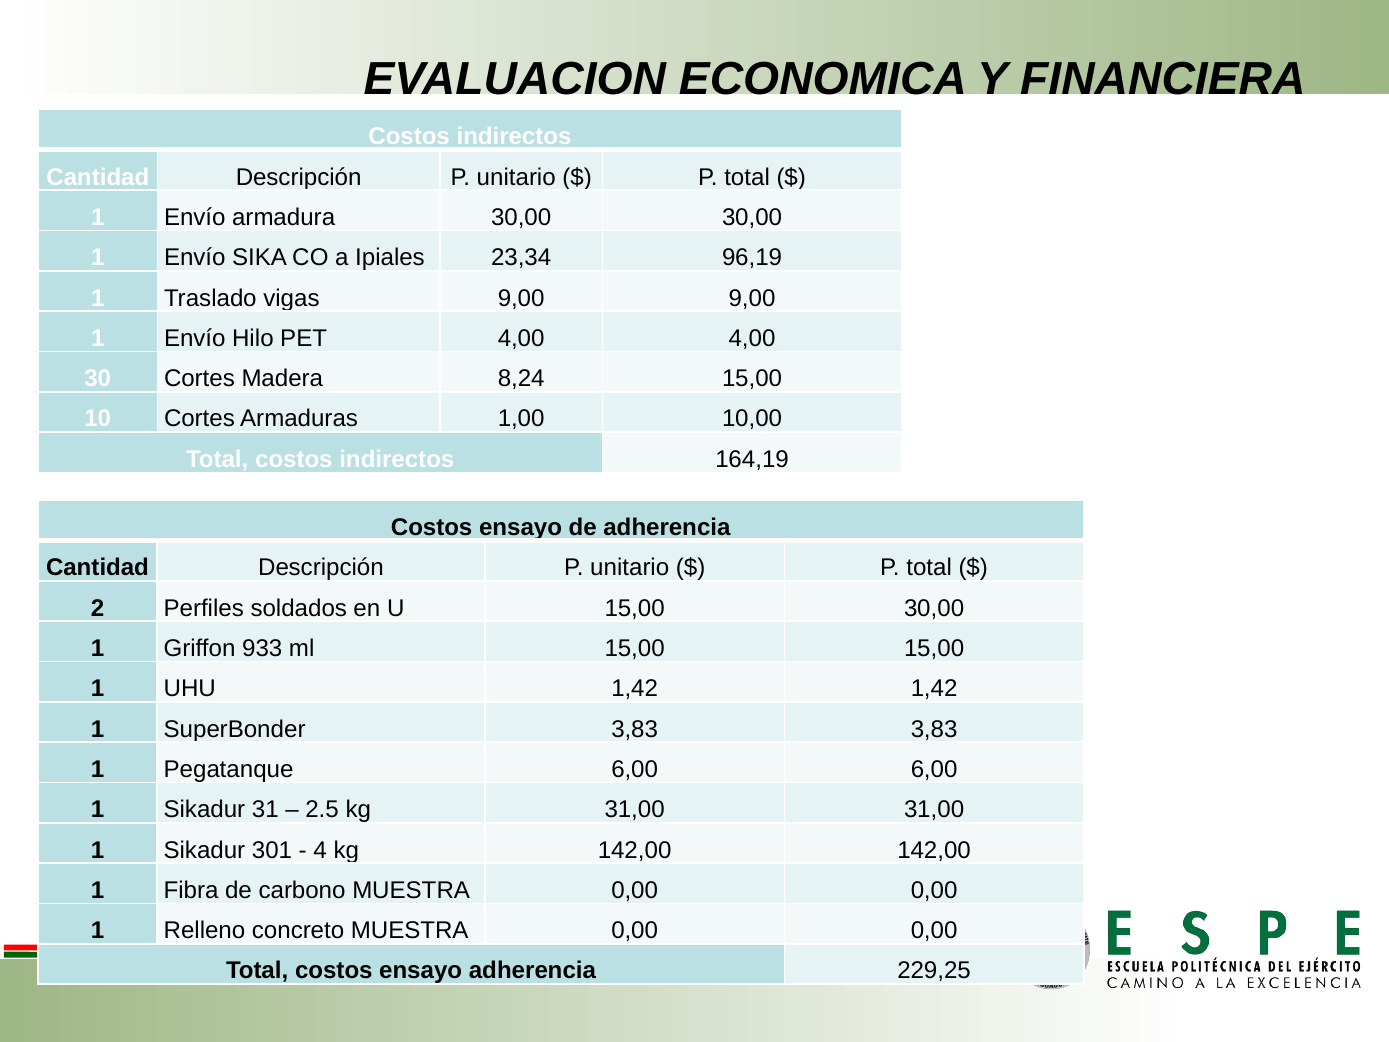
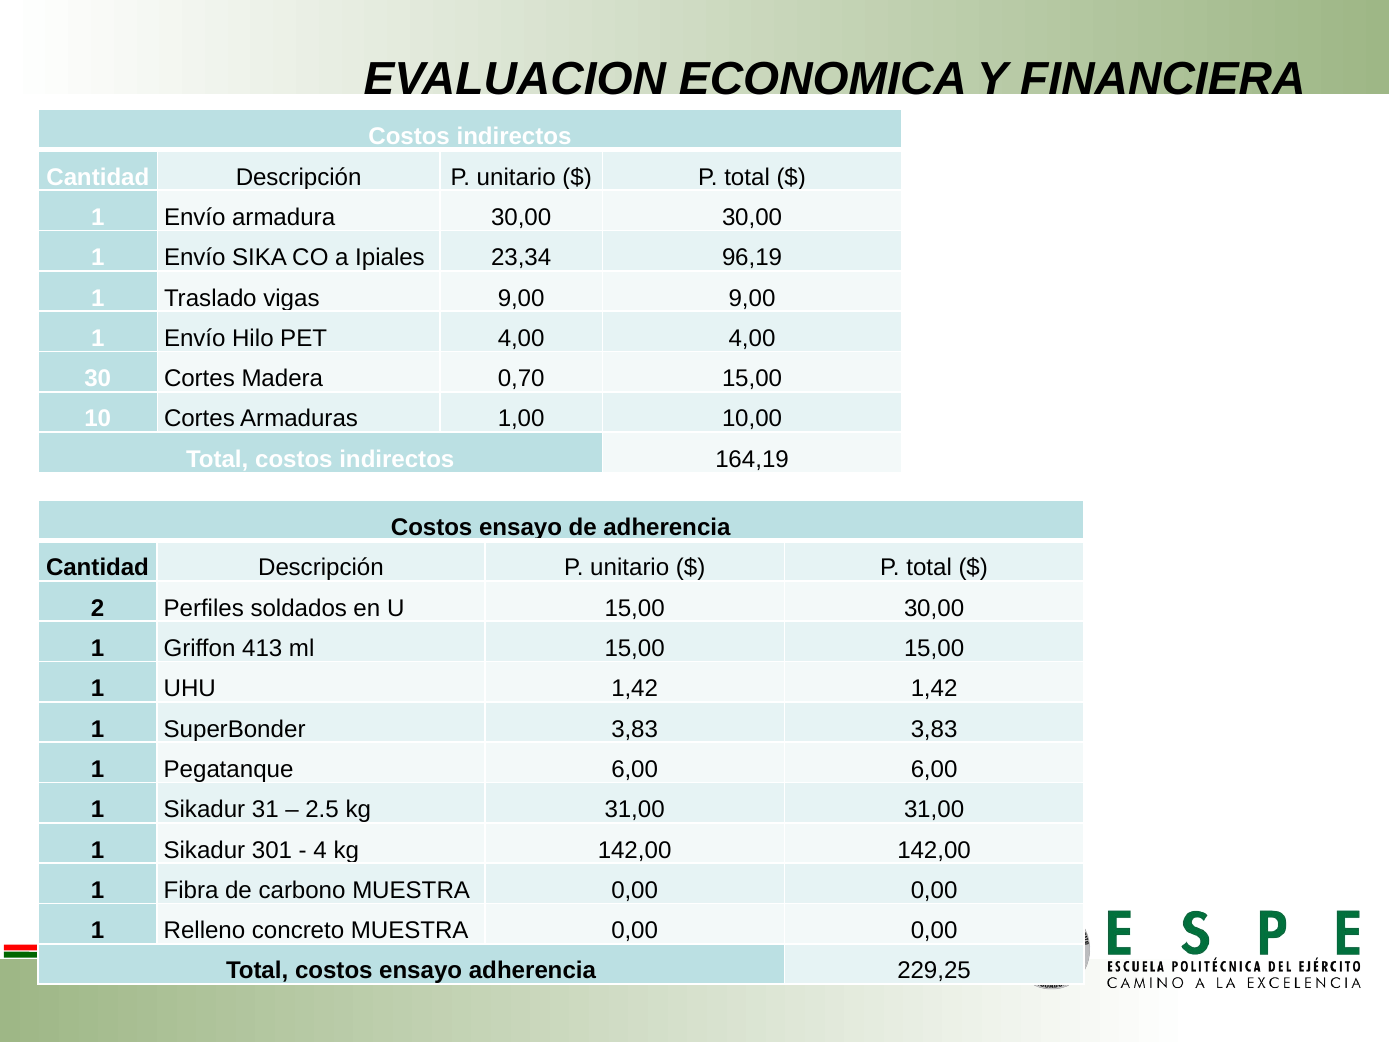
8,24: 8,24 -> 0,70 (521, 379)
933: 933 -> 413 (262, 648)
